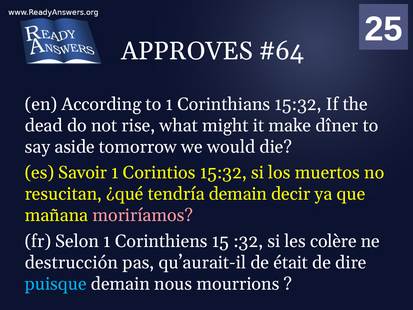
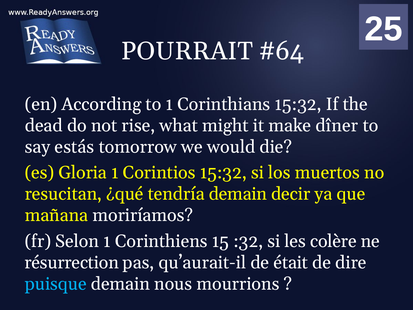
APPROVES: APPROVES -> POURRAIT (187, 51)
aside: aside -> estás (74, 147)
Savoir: Savoir -> Gloria (83, 173)
moriríamos colour: pink -> white (143, 215)
destrucción: destrucción -> résurrection (72, 262)
